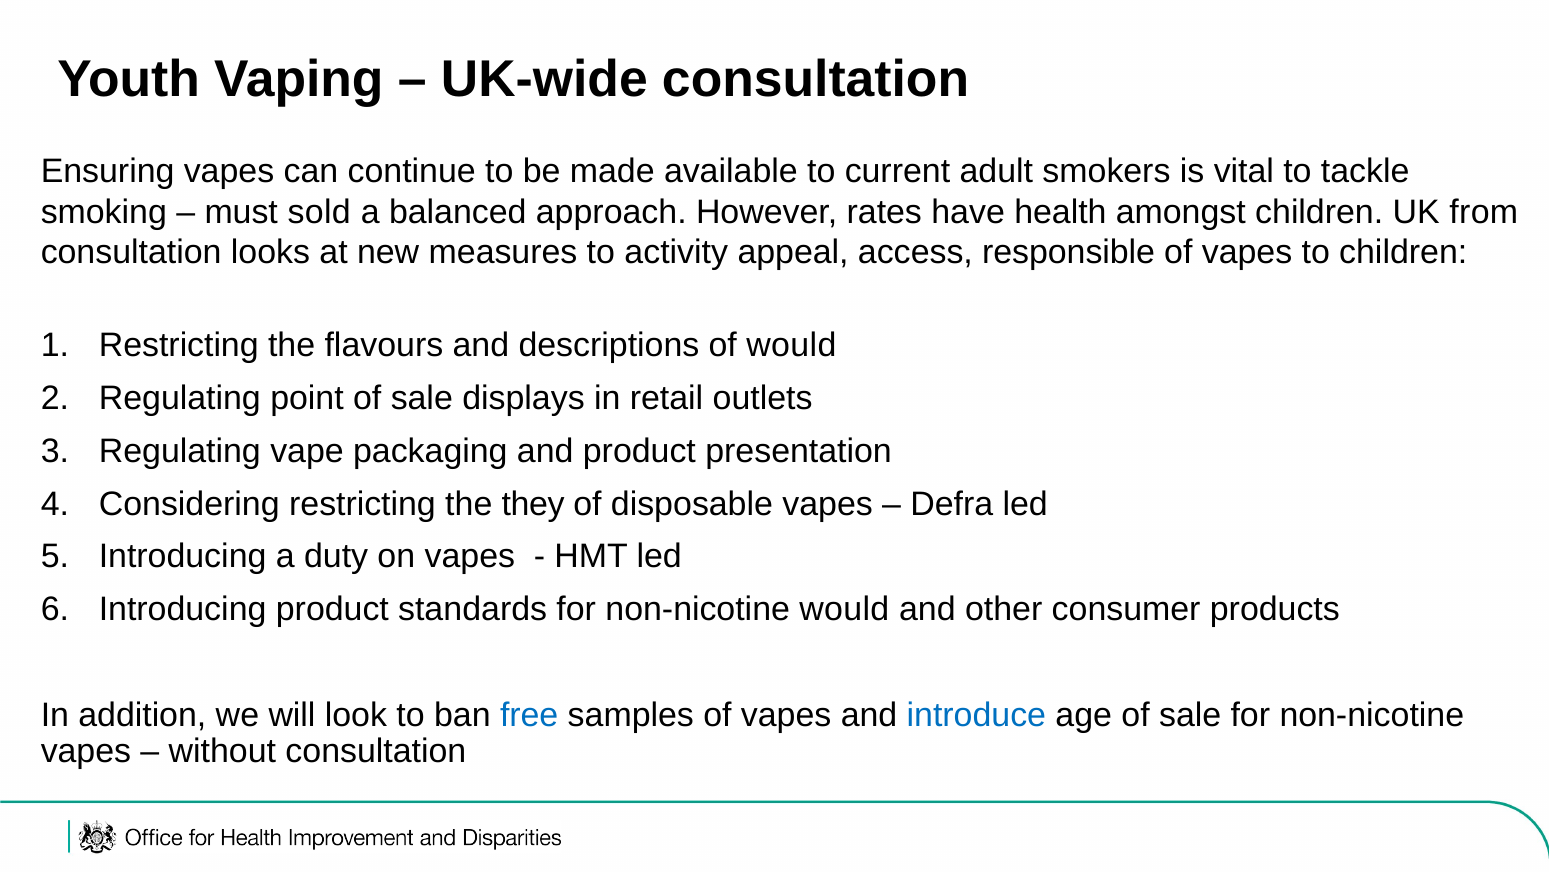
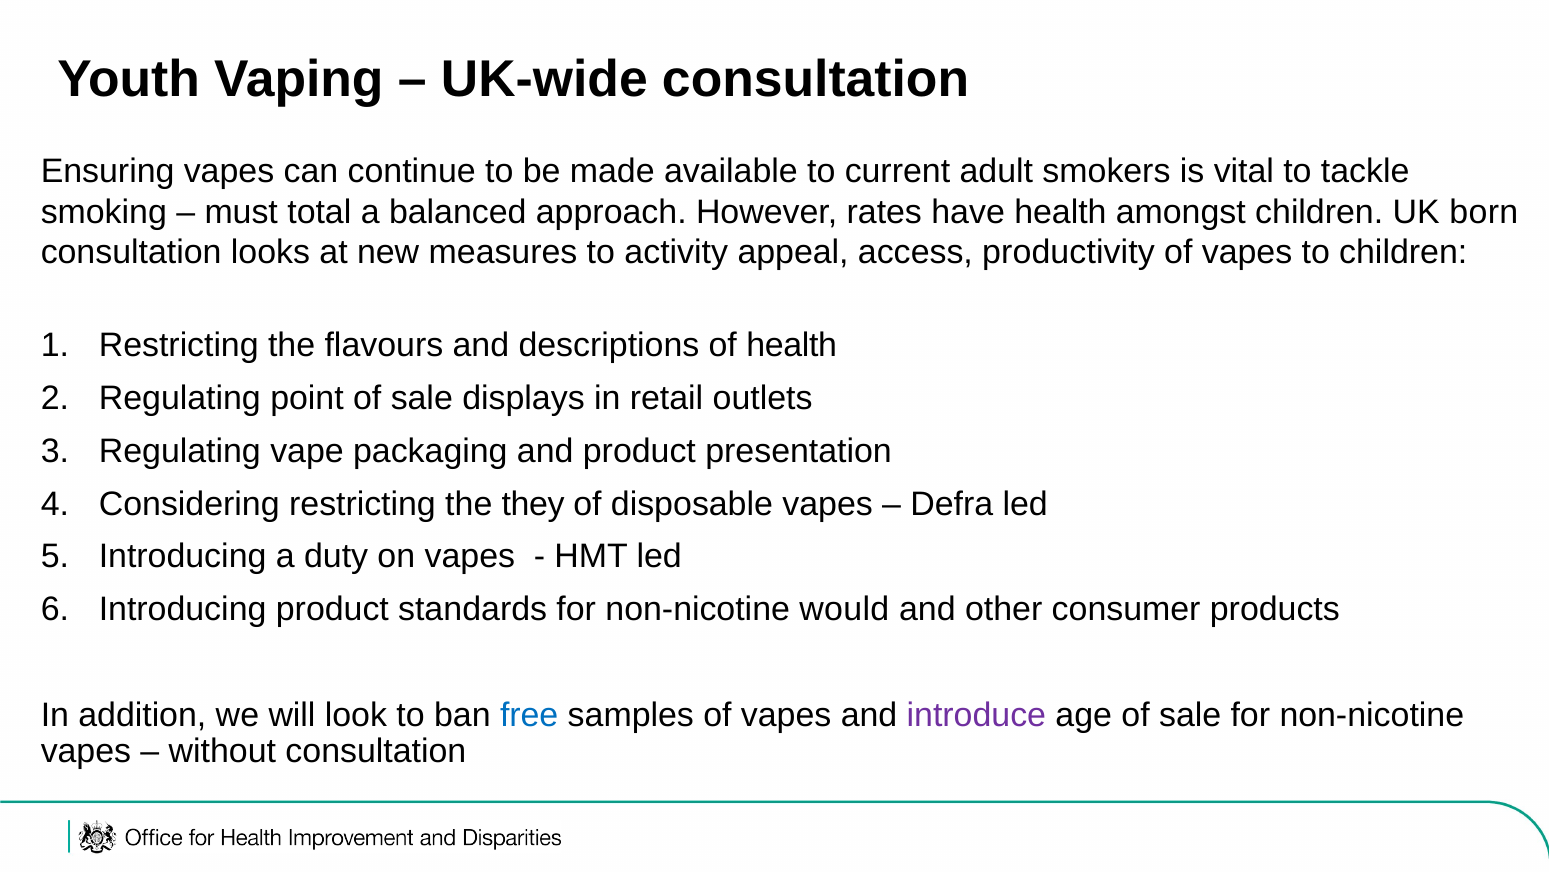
sold: sold -> total (319, 212)
from: from -> born (1484, 212)
responsible: responsible -> productivity (1069, 253)
of would: would -> health (792, 345)
introduce colour: blue -> purple (976, 715)
